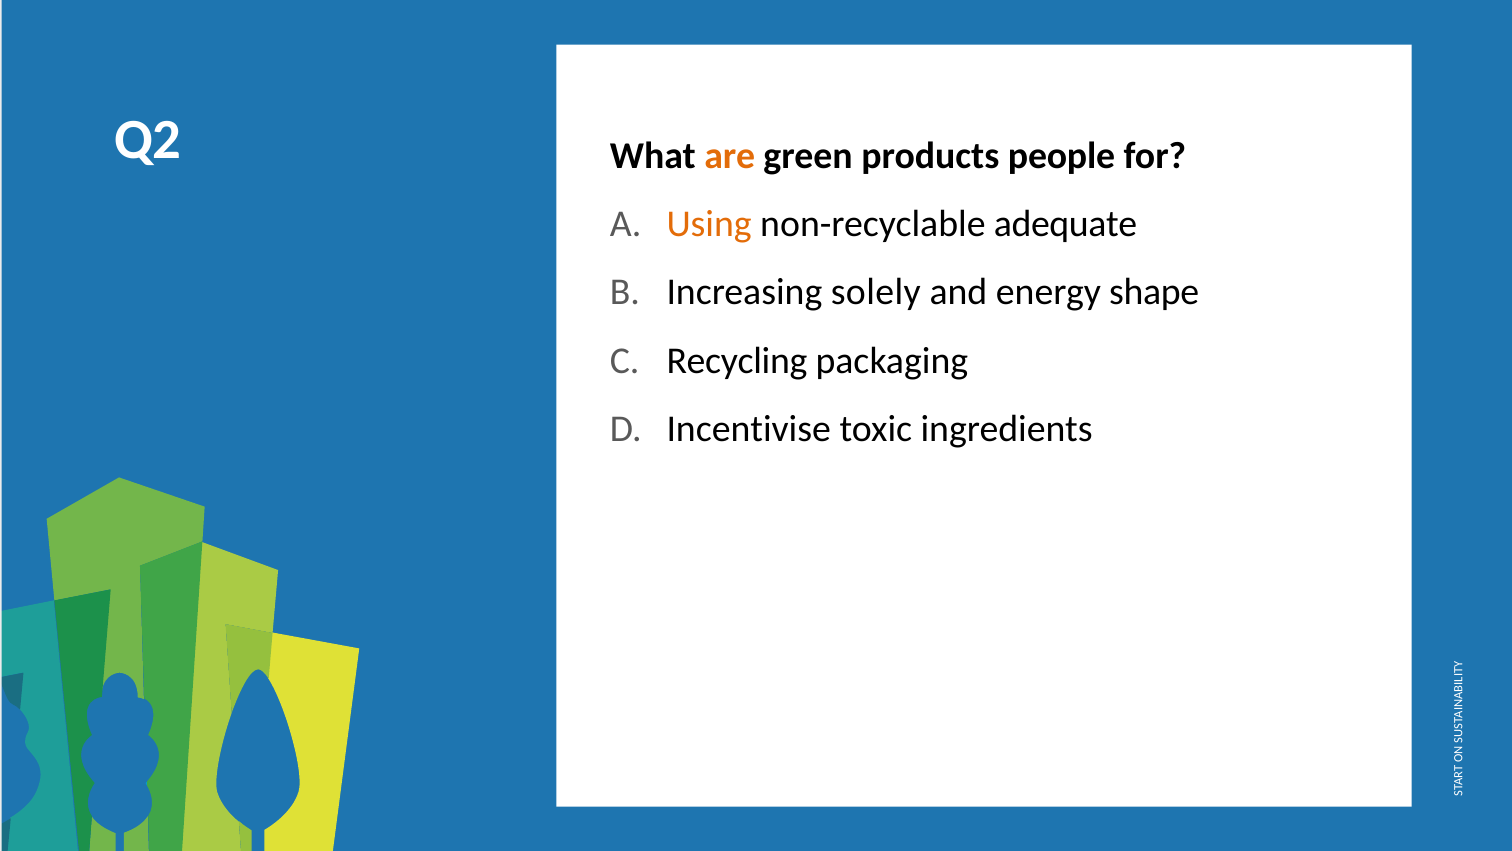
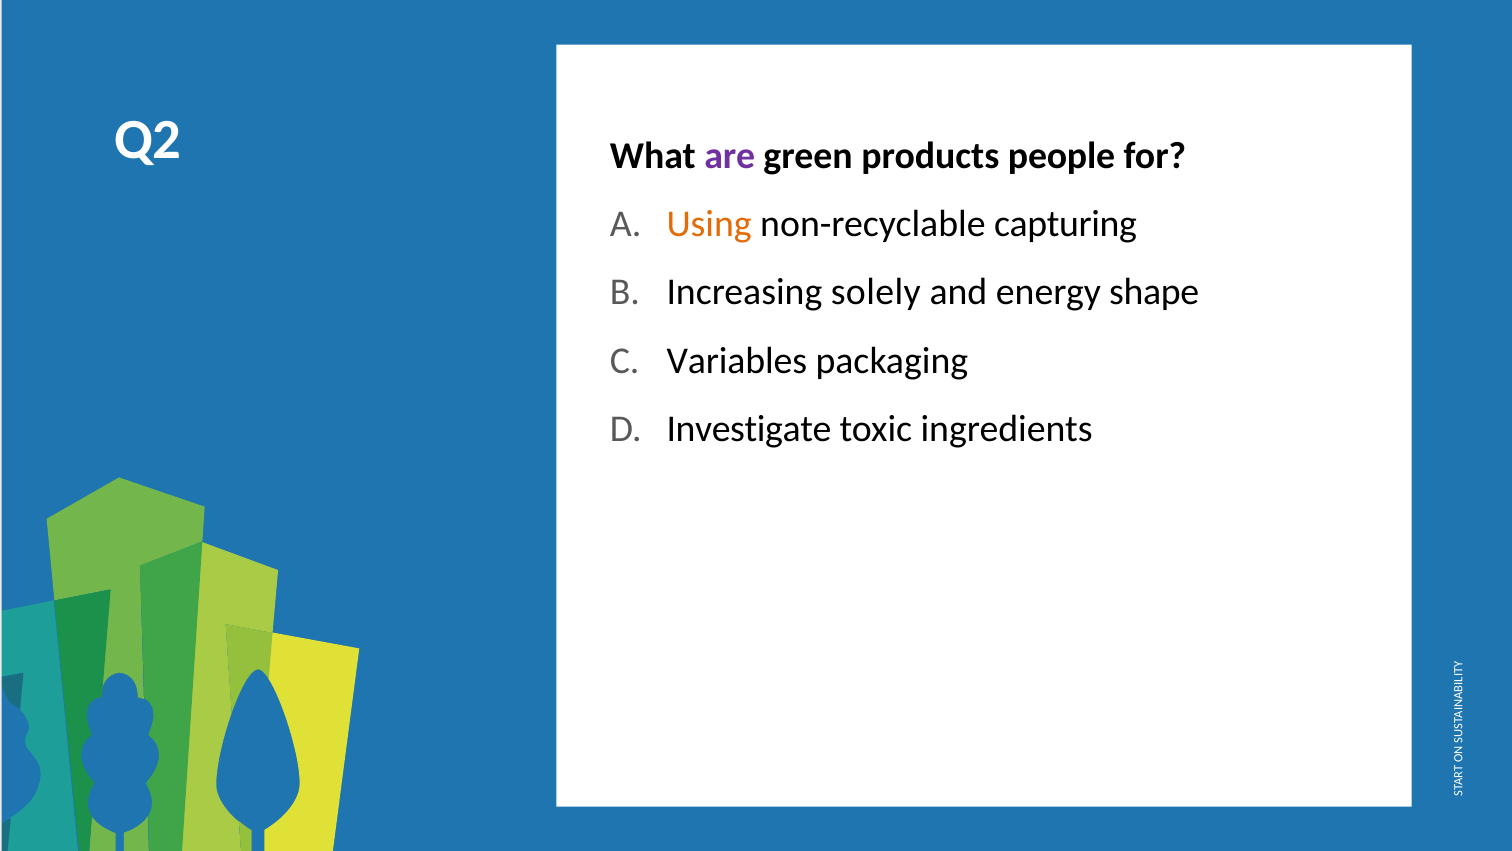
are colour: orange -> purple (730, 156)
adequate: adequate -> capturing (1066, 224)
Recycling: Recycling -> Variables (737, 360)
Incentivise: Incentivise -> Investigate (749, 428)
